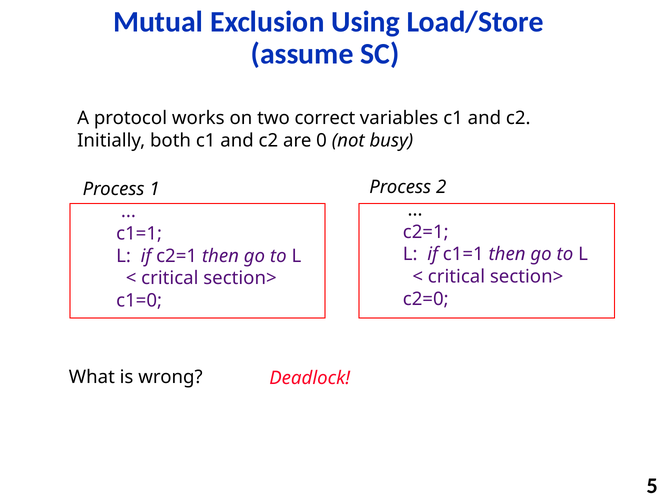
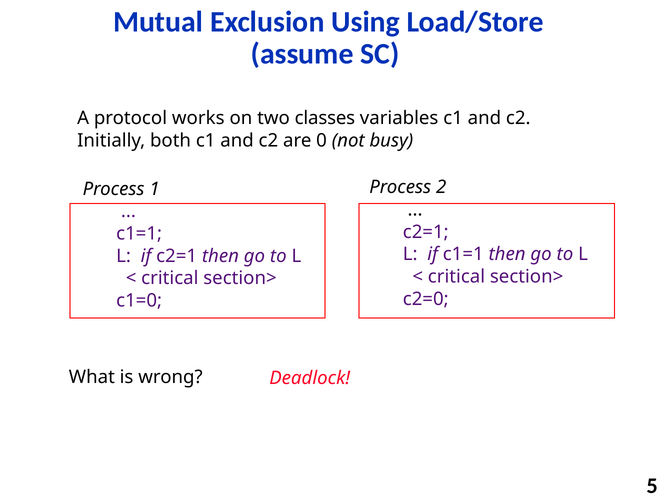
correct: correct -> classes (325, 118)
